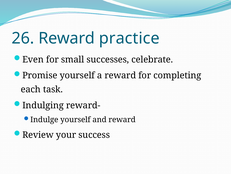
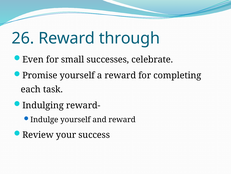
practice: practice -> through (129, 38)
